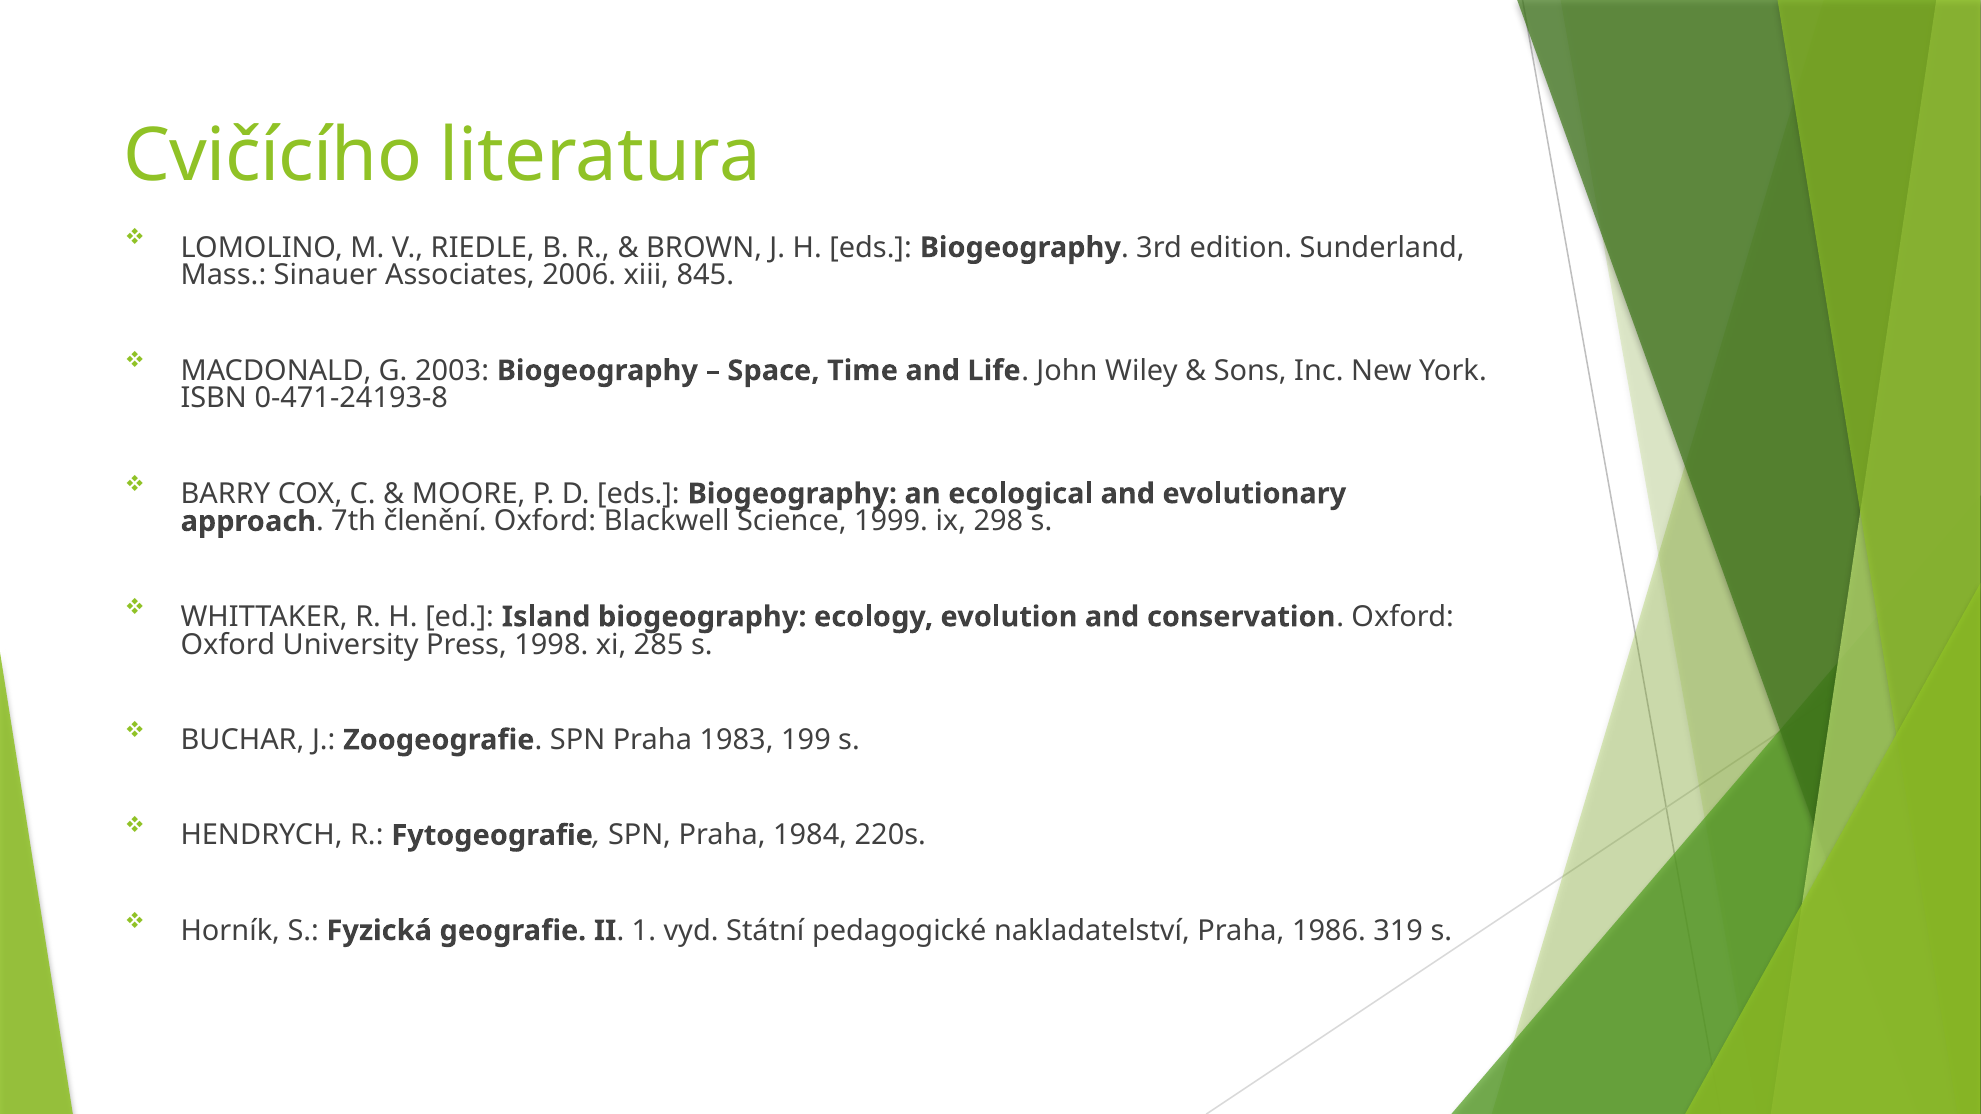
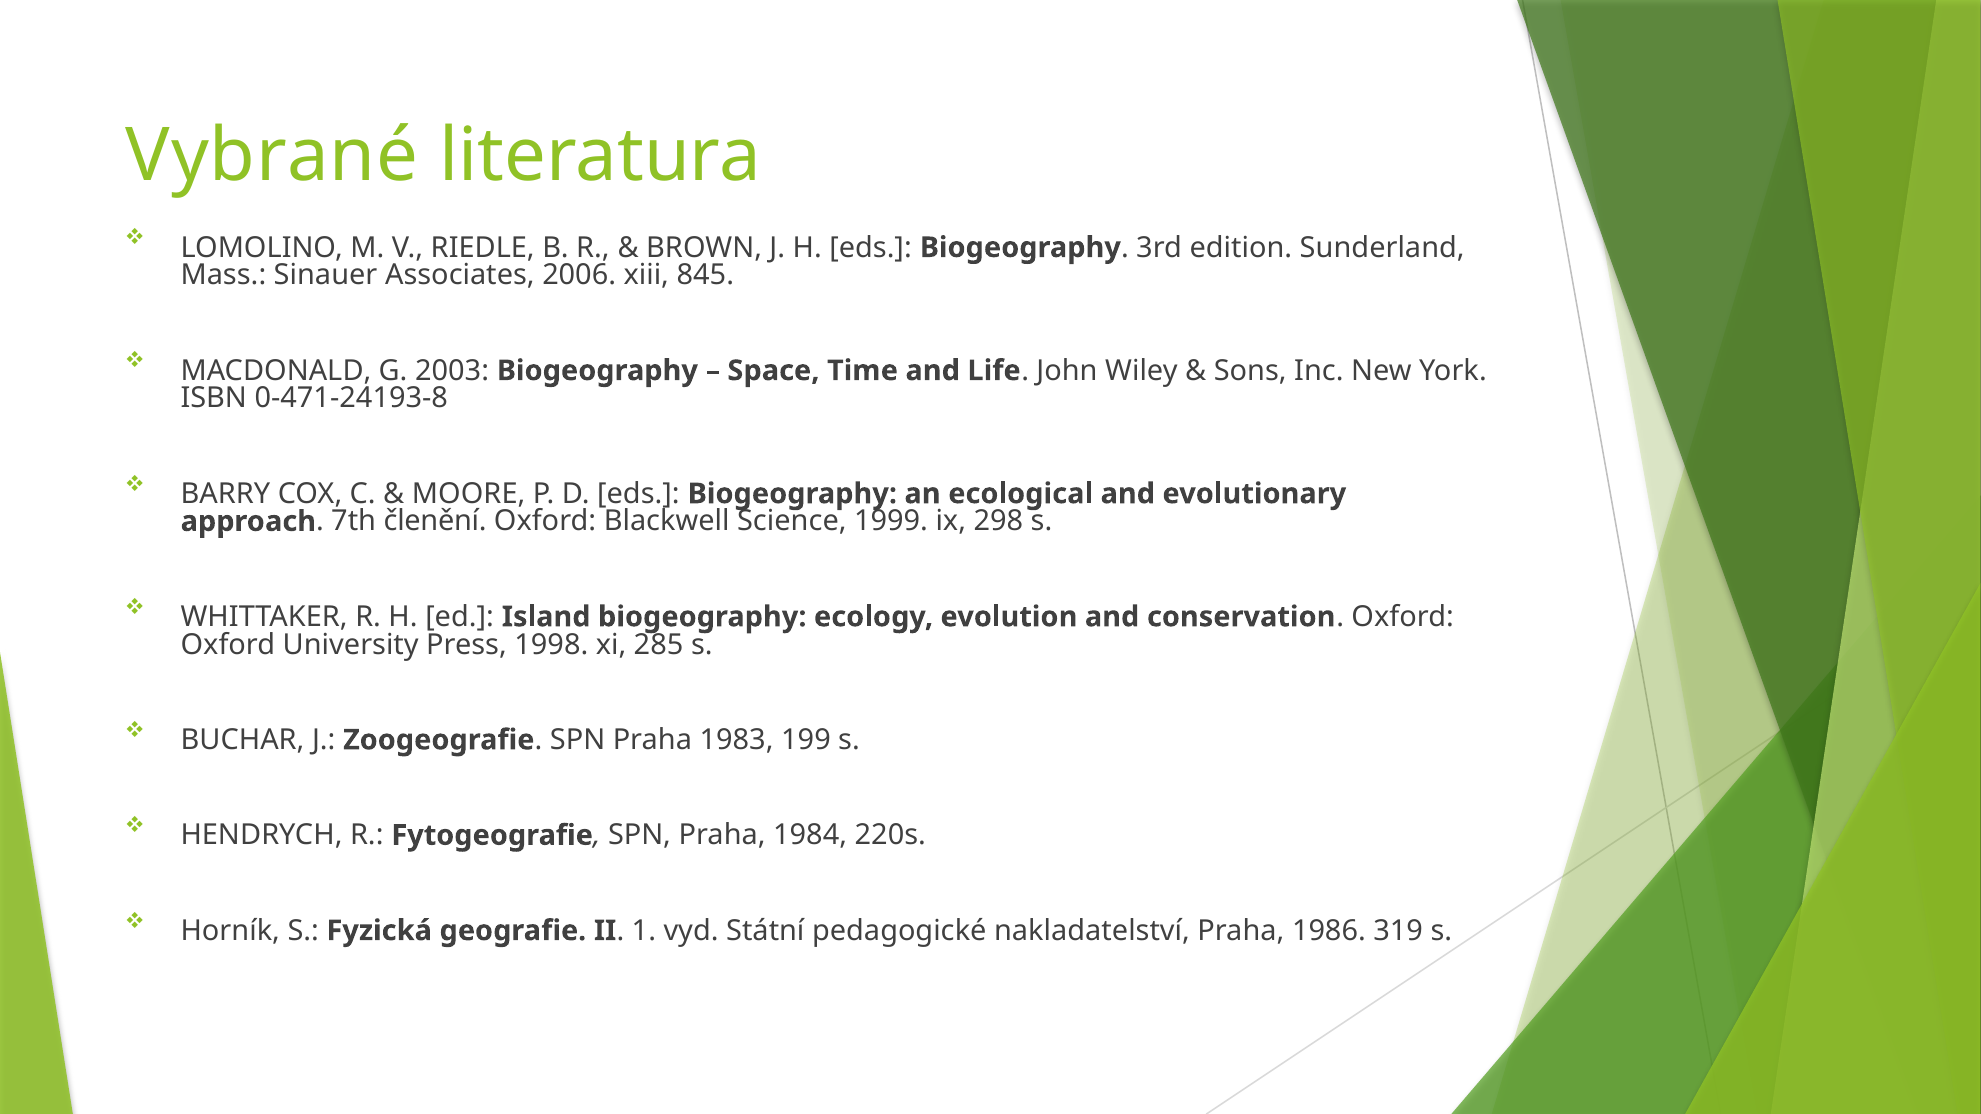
Cvičícího: Cvičícího -> Vybrané (272, 156)
